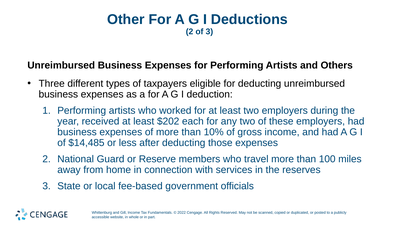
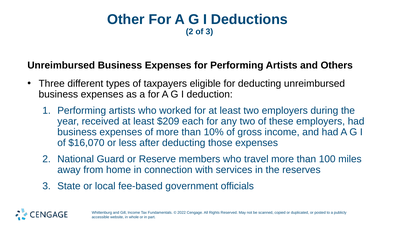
$202: $202 -> $209 (168, 121)
$14,485: $14,485 -> $16,070 (86, 143)
